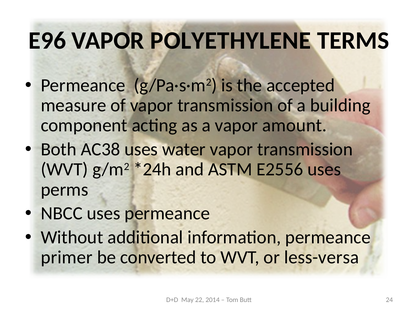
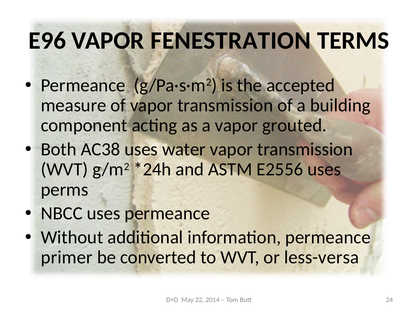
POLYETHYLENE: POLYETHYLENE -> FENESTRATION (231, 40)
amount: amount -> grouted (295, 125)
